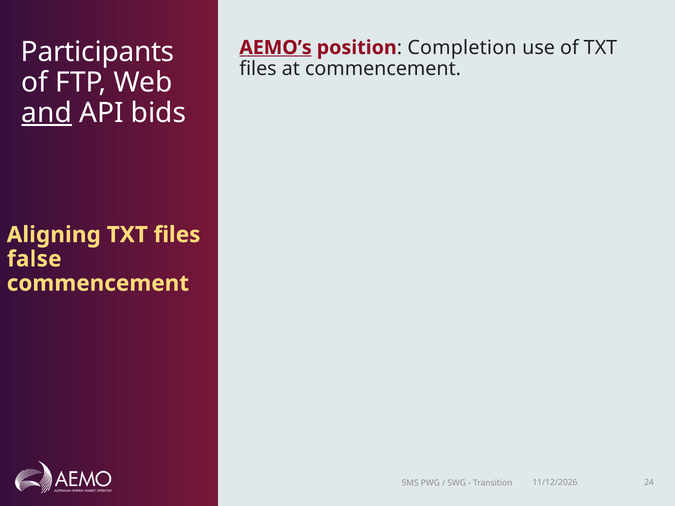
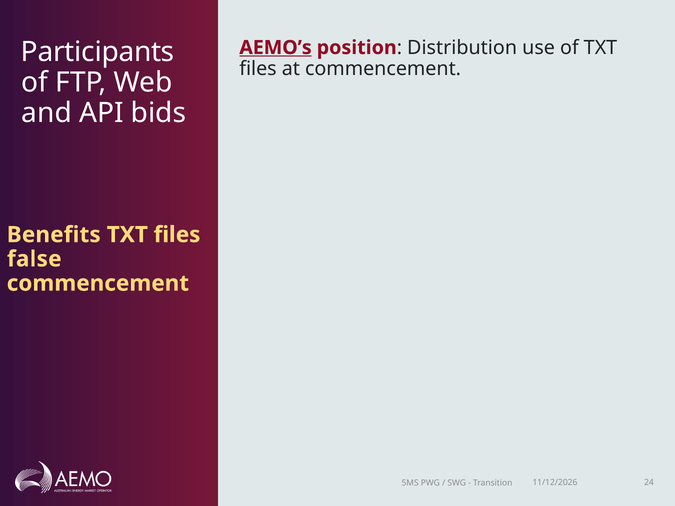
Completion: Completion -> Distribution (462, 48)
and underline: present -> none (47, 113)
Aligning: Aligning -> Benefits (54, 235)
